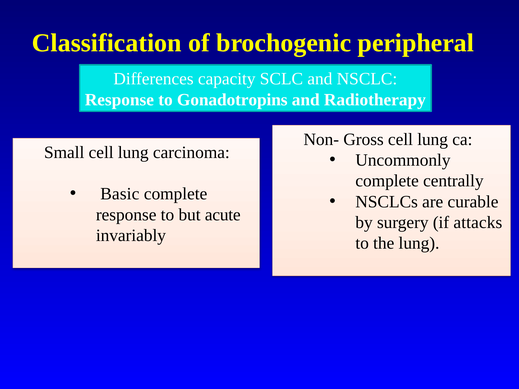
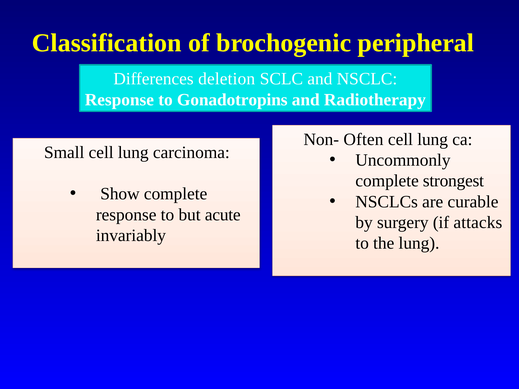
capacity: capacity -> deletion (227, 79)
Gross: Gross -> Often (363, 140)
centrally: centrally -> strongest (453, 181)
Basic: Basic -> Show (120, 194)
